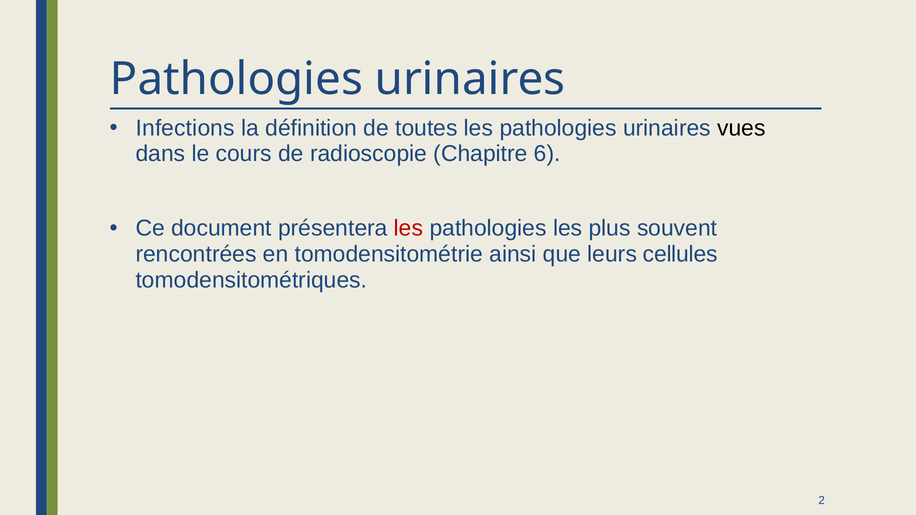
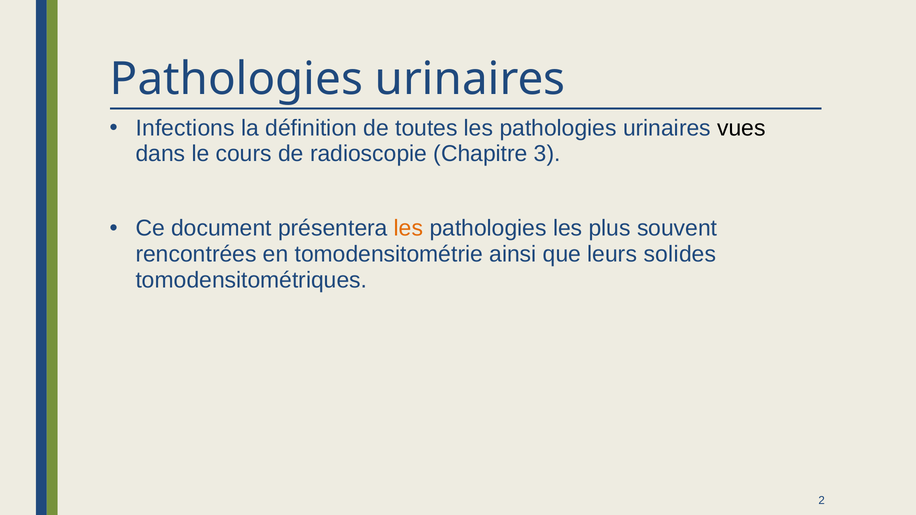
6: 6 -> 3 (547, 154)
les colour: red -> orange (409, 229)
cellules: cellules -> solides (680, 254)
